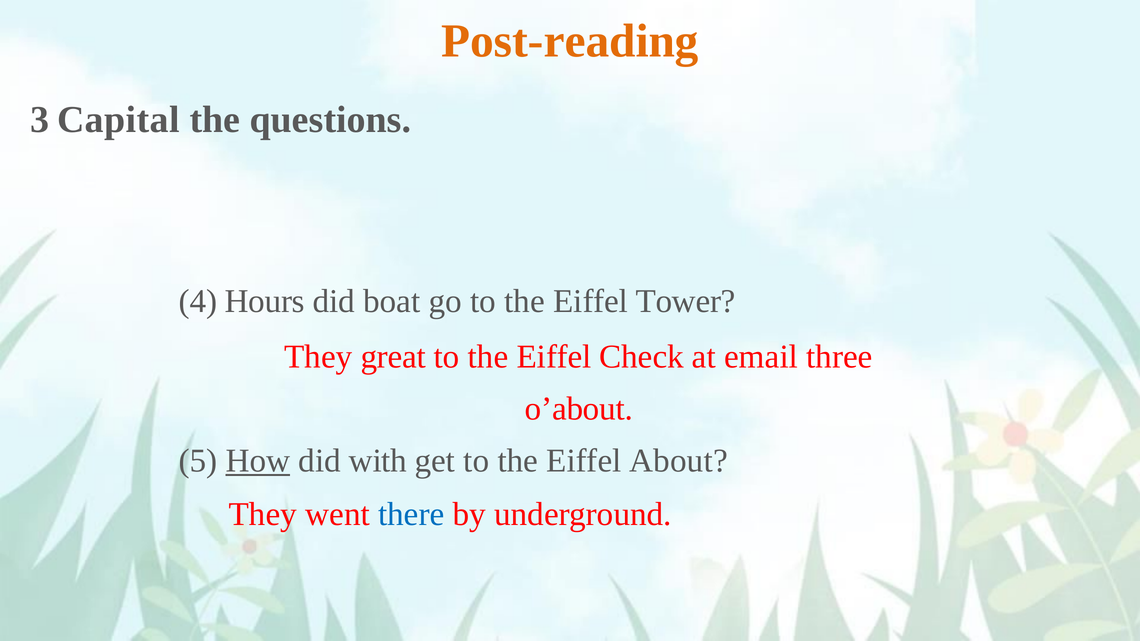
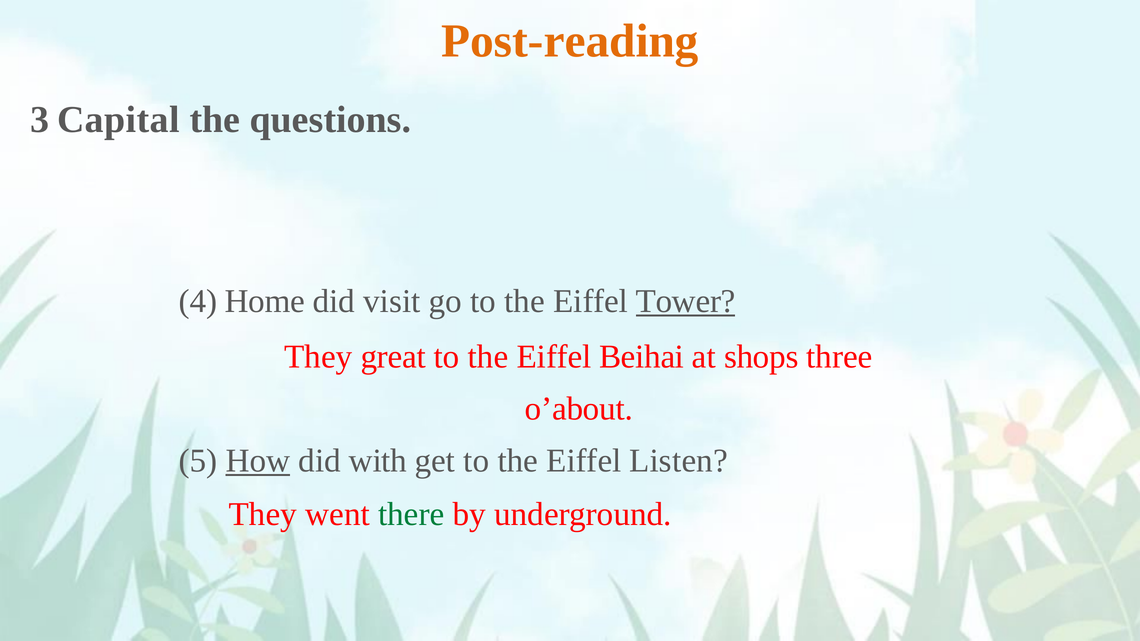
Hours: Hours -> Home (265, 301)
boat: boat -> visit (392, 301)
Tower underline: none -> present (686, 301)
Check: Check -> Beihai (642, 357)
email: email -> shops (761, 357)
About: About -> Listen (679, 461)
there colour: blue -> green (411, 515)
